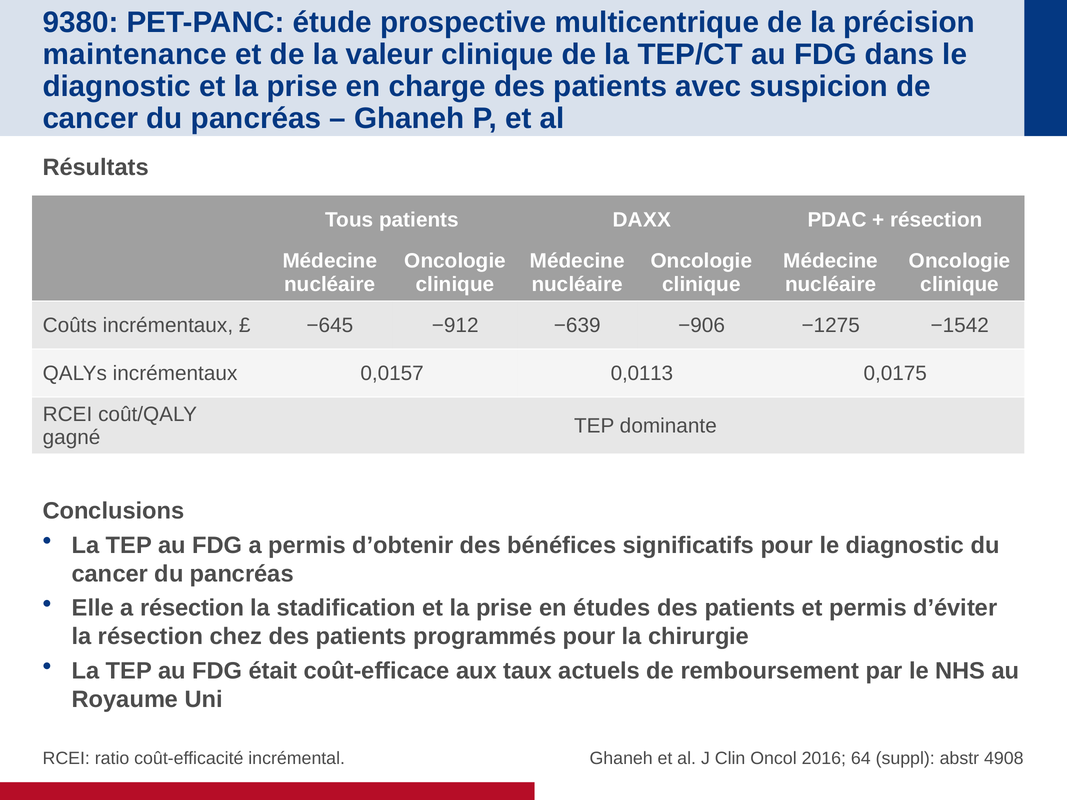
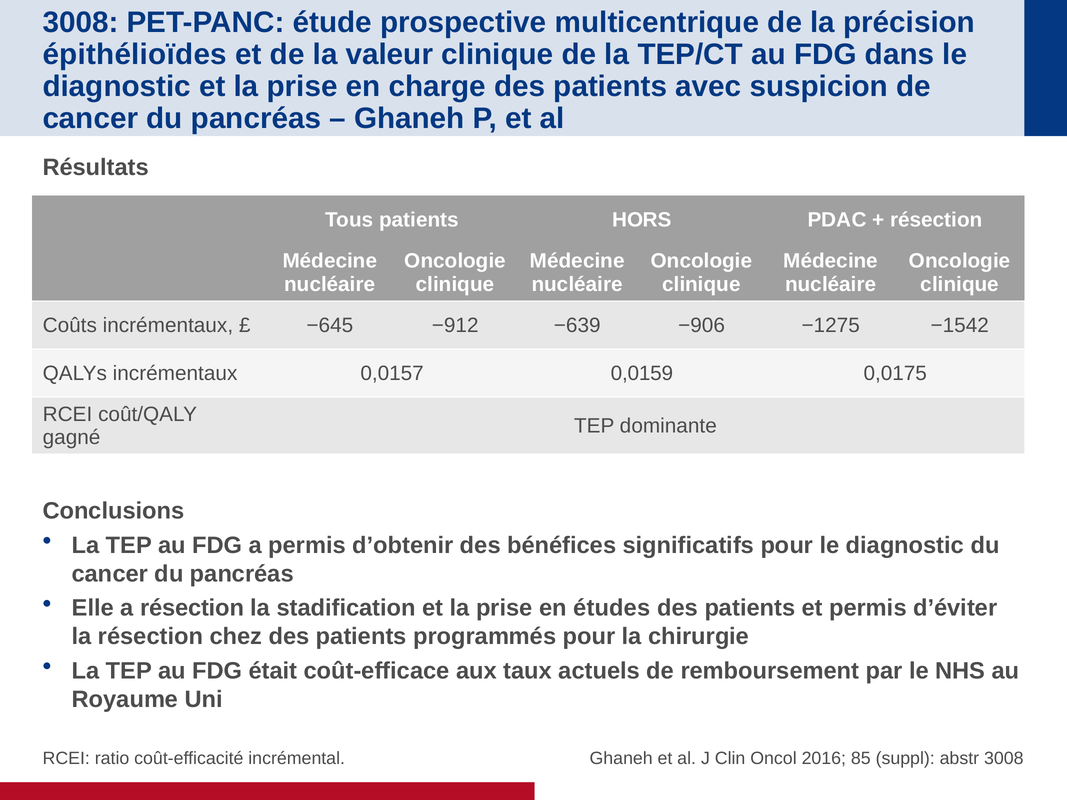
9380: 9380 -> 3008 (80, 23)
maintenance: maintenance -> épithélioïdes (135, 55)
DAXX: DAXX -> HORS (642, 220)
0,0113: 0,0113 -> 0,0159 (642, 373)
64: 64 -> 85 (861, 759)
abstr 4908: 4908 -> 3008 (1004, 759)
